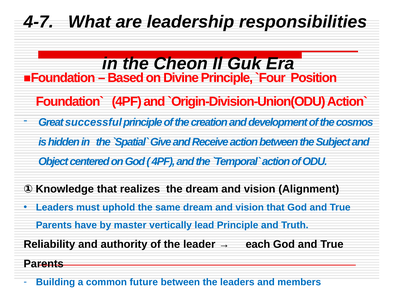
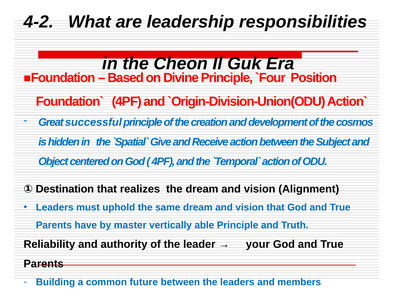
4-7: 4-7 -> 4-2 (39, 22)
Knowledge: Knowledge -> Destination (65, 189)
lead: lead -> able (204, 225)
each: each -> your (258, 244)
